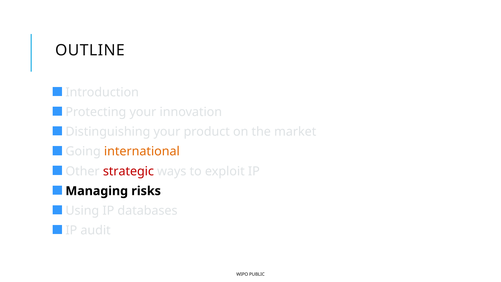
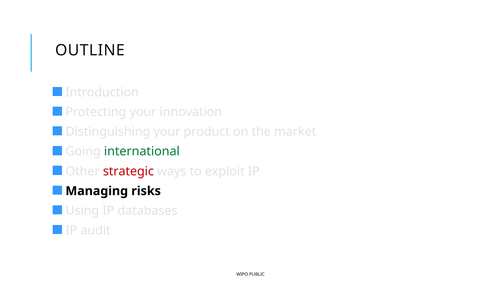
international colour: orange -> green (142, 151)
